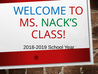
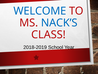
NACK’S colour: green -> blue (59, 23)
